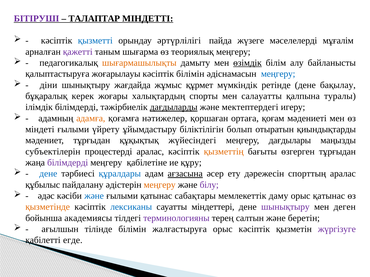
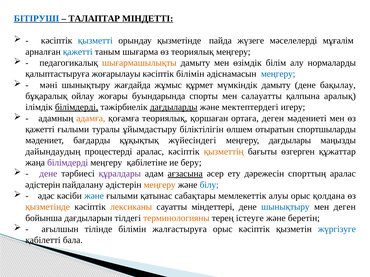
БІТІРУШІ colour: purple -> blue (37, 19)
орындау әртүрлілігі: әртүрлілігі -> қызметінде (179, 41)
қажетті colour: purple -> blue (78, 52)
өзімдік underline: present -> none (247, 63)
байланысты: байланысты -> нормаларды (332, 63)
діни: діни -> мәні (49, 85)
мүмкіндік ретінде: ретінде -> дамыту (276, 85)
керек: керек -> ойлау (83, 96)
халықтардың: халықтардың -> буындарында (159, 96)
туралы: туралы -> аралық (340, 96)
білімдерді underline: none -> present (77, 107)
қоғамға нәтижелер: нәтижелер -> теориялық (165, 118)
ортаға қоғам: қоғам -> деген (273, 118)
міндеті: міндеті -> қажетті (40, 130)
үйрету: үйрету -> туралы (106, 130)
болып: болып -> өлшем (240, 130)
қиындықтарды: қиындықтарды -> спортшыларды (326, 130)
мәдениет тұрғыдан: тұрғыдан -> бағдарды (92, 141)
субъектілерін: субъектілерін -> дайындаудың (53, 152)
өзгерген тұрғыдан: тұрғыдан -> құжаттар (337, 152)
құру: құру -> беру (191, 163)
дене colour: blue -> purple (48, 174)
құралдары colour: blue -> purple (120, 174)
құбылыс: құбылыс -> әдістерін (43, 185)
білу colour: purple -> blue (209, 185)
даму: даму -> алуы (279, 196)
орыс қатынас: қатынас -> қолдана (329, 196)
лексиканы colour: blue -> orange (131, 207)
шынықтыру colour: purple -> blue (285, 207)
академиясы: академиясы -> дағдыларын (88, 218)
терминологияны colour: purple -> orange (176, 218)
салтын: салтын -> істеуге (250, 218)
жүргізуге colour: purple -> blue (337, 229)
егде: егде -> бала (73, 241)
